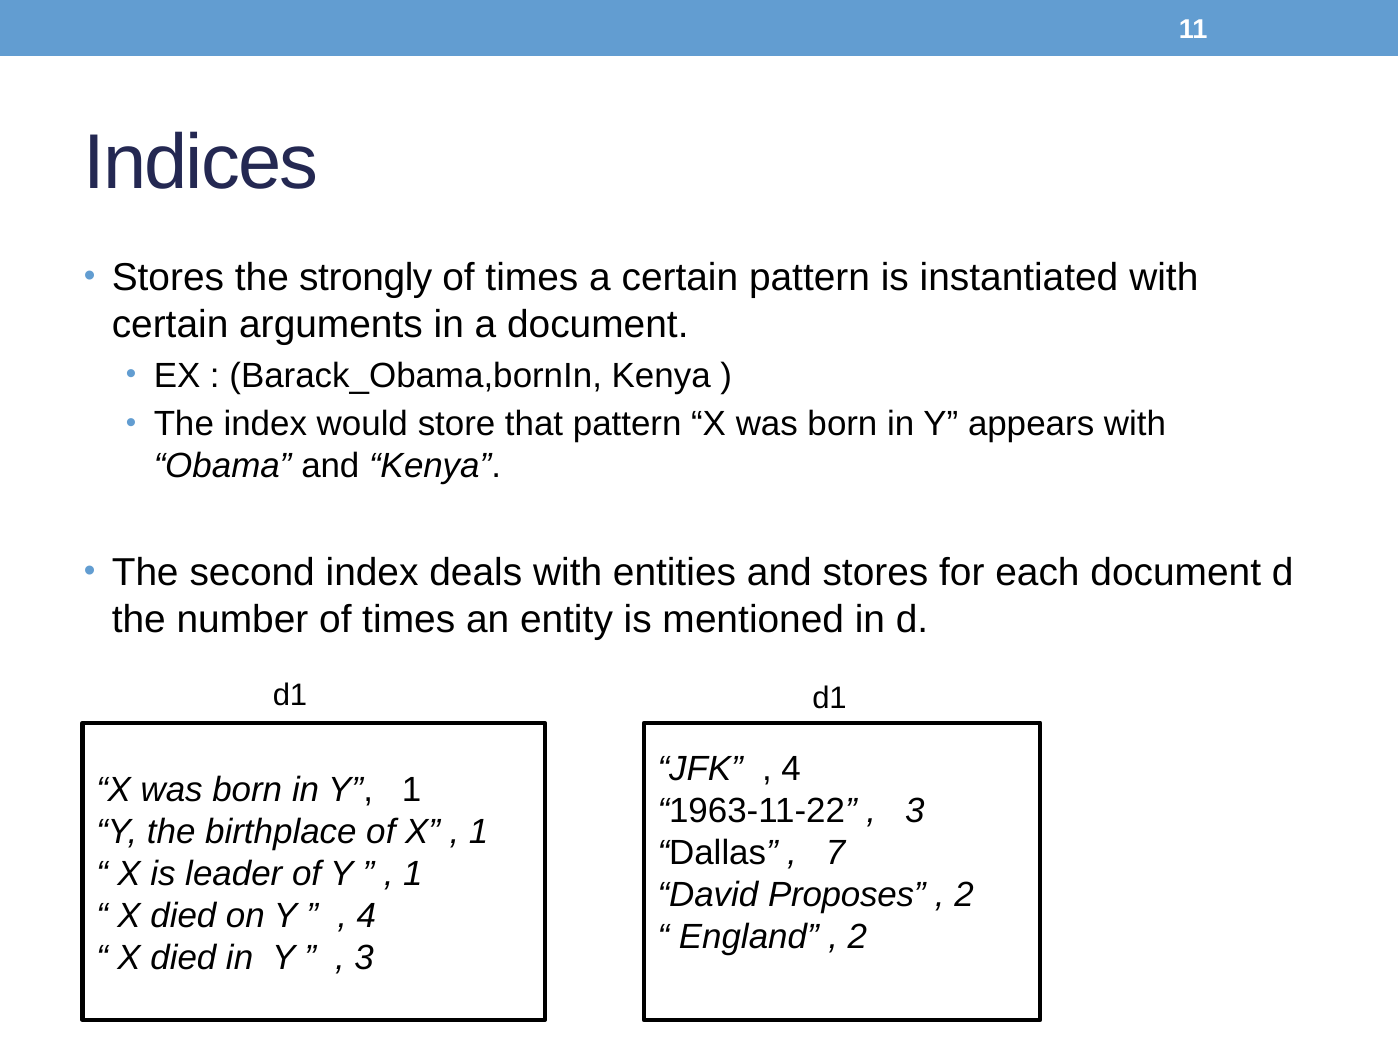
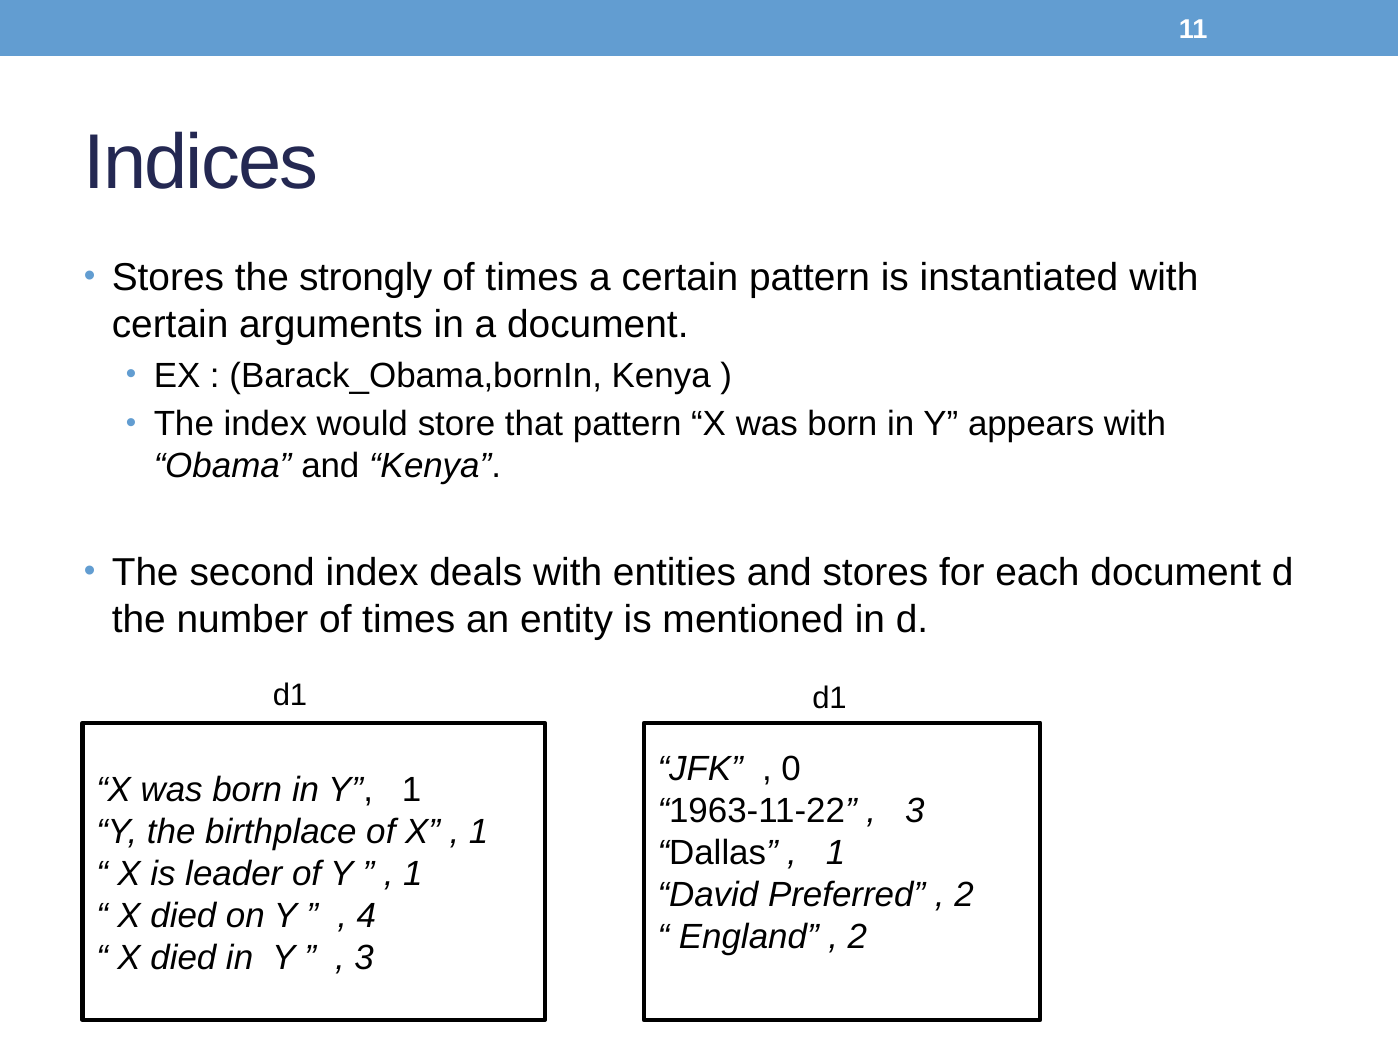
4: 4 -> 0 (791, 769)
7: 7 -> 1 (836, 852)
Proposes: Proposes -> Preferred (847, 894)
